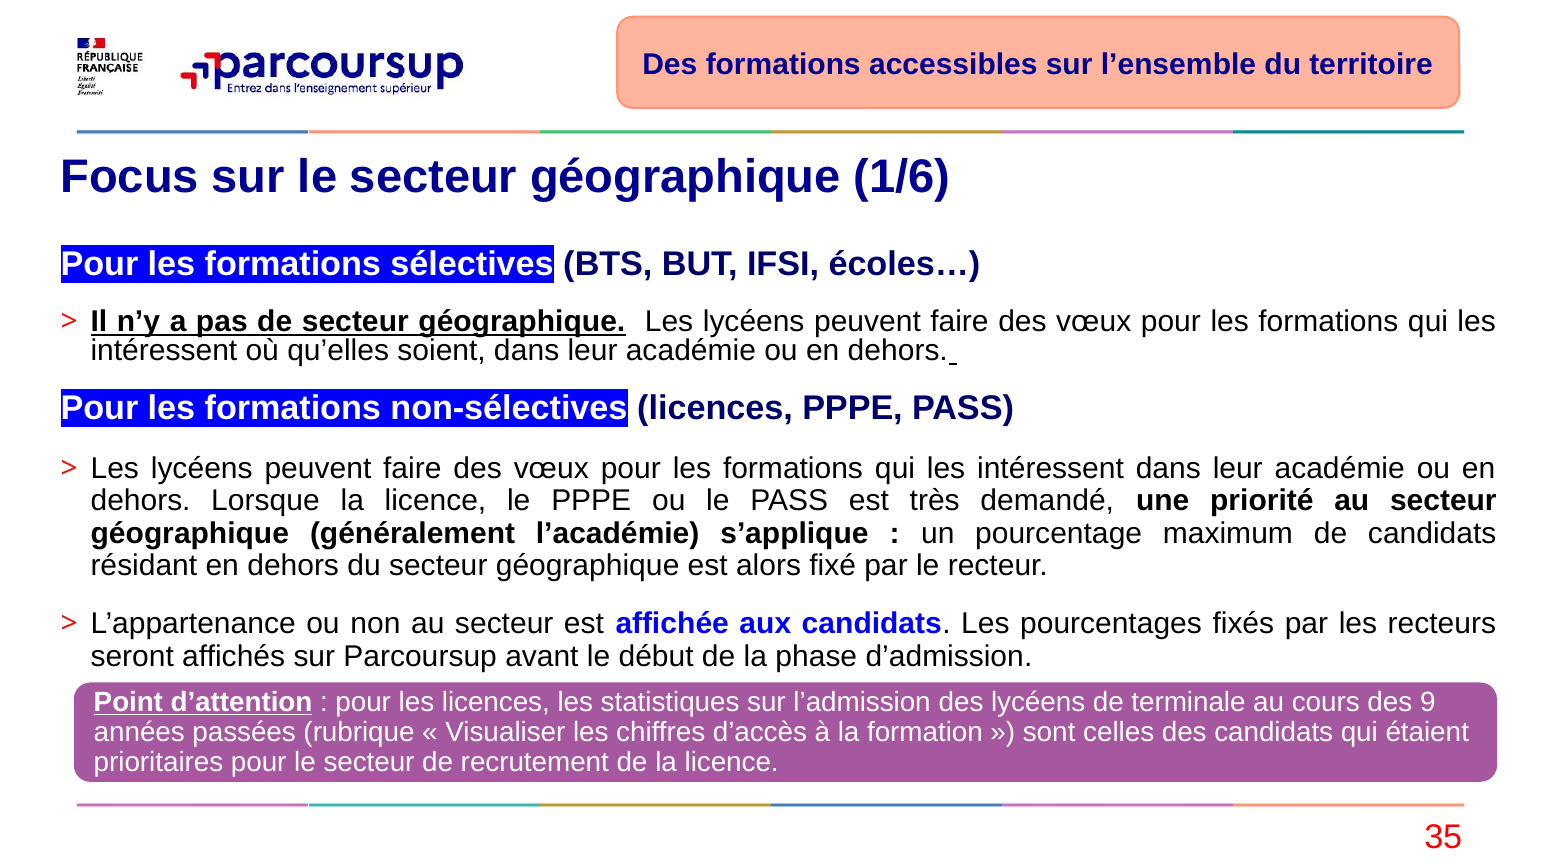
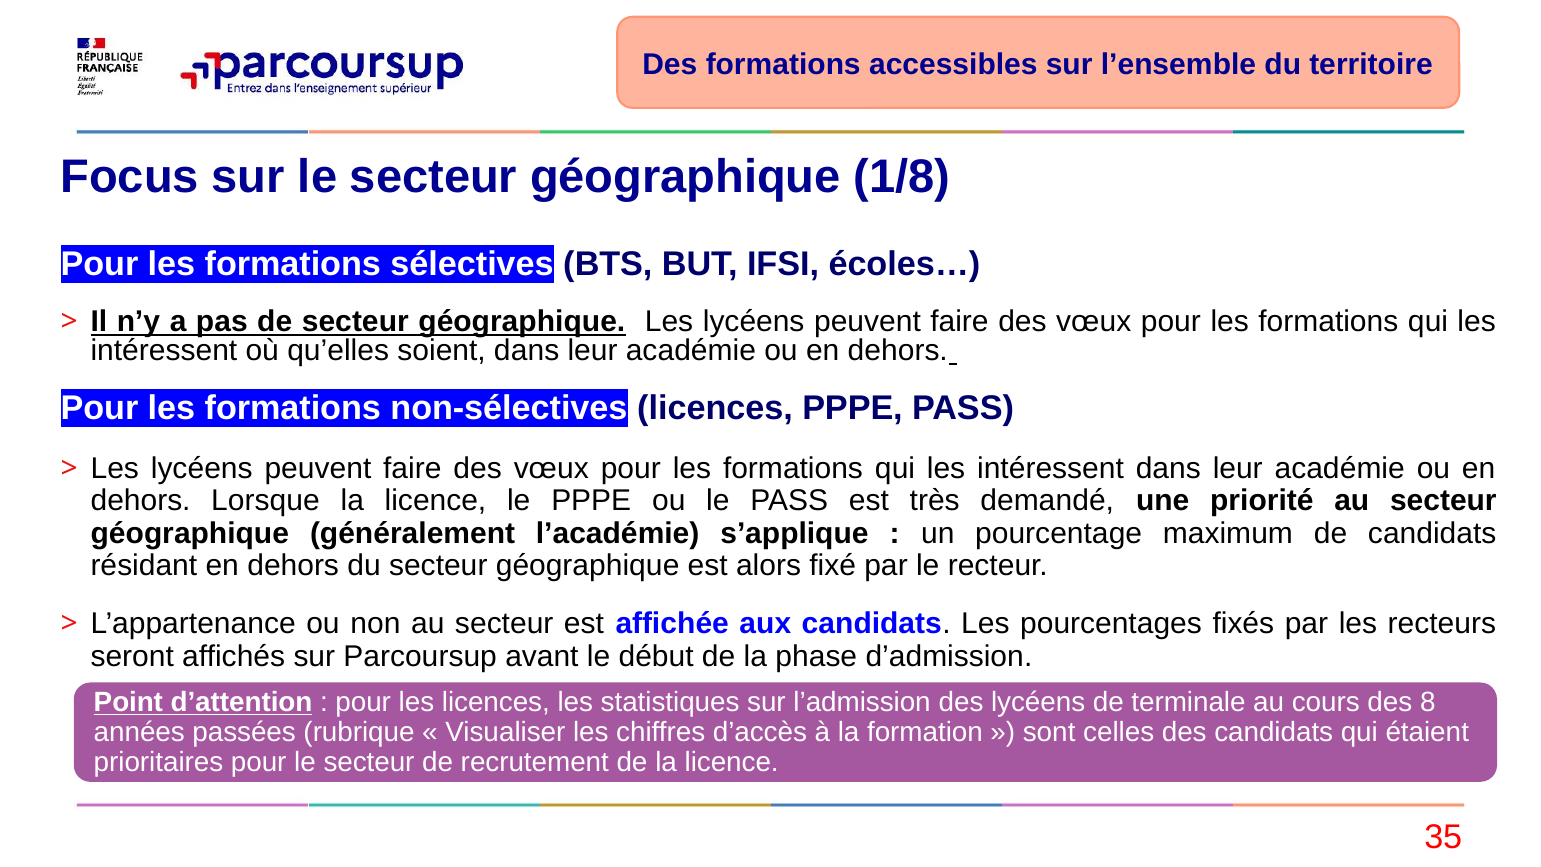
1/6: 1/6 -> 1/8 (902, 177)
9: 9 -> 8 (1428, 702)
